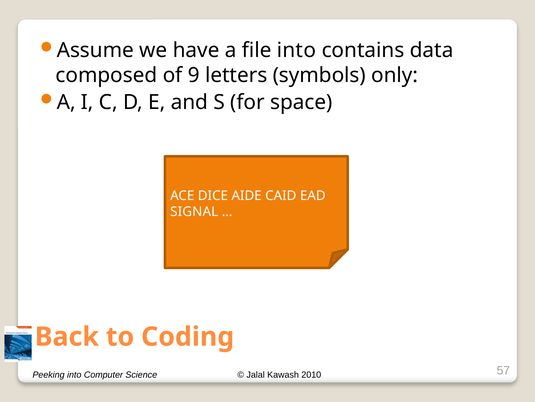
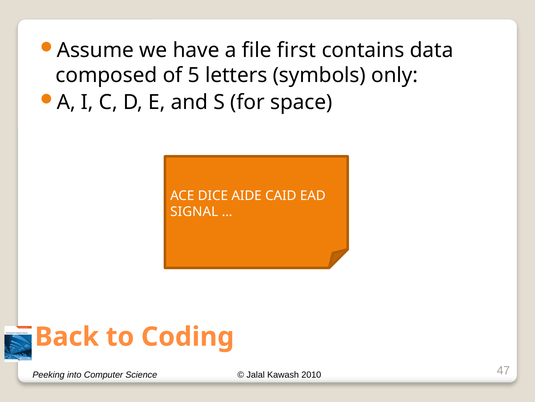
file into: into -> first (296, 50)
9: 9 -> 5 (194, 75)
57: 57 -> 47 (503, 370)
